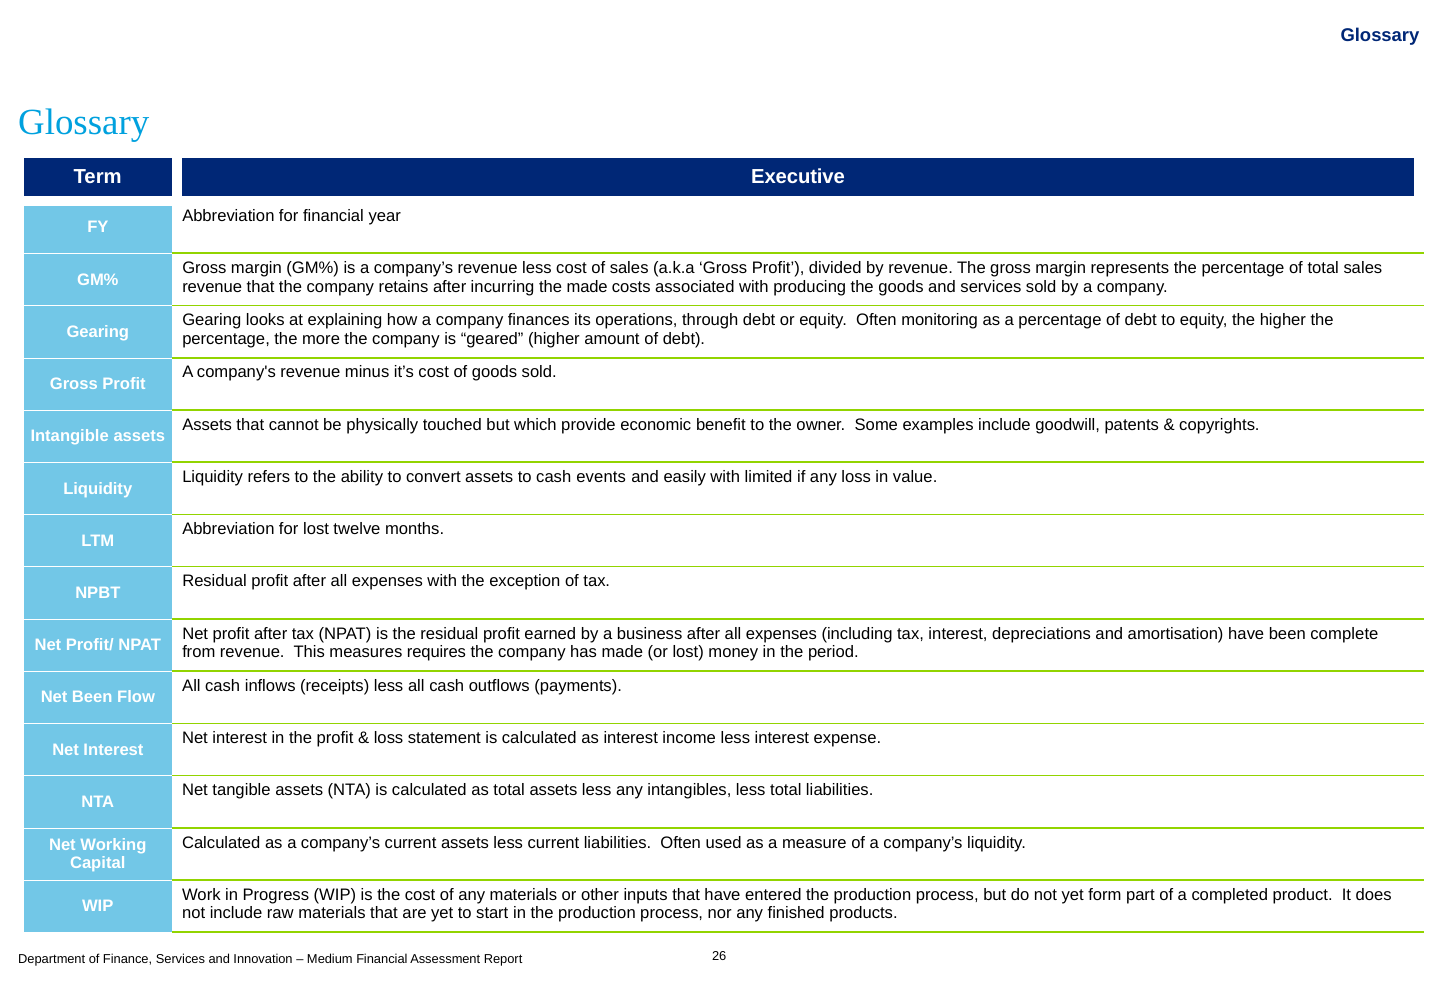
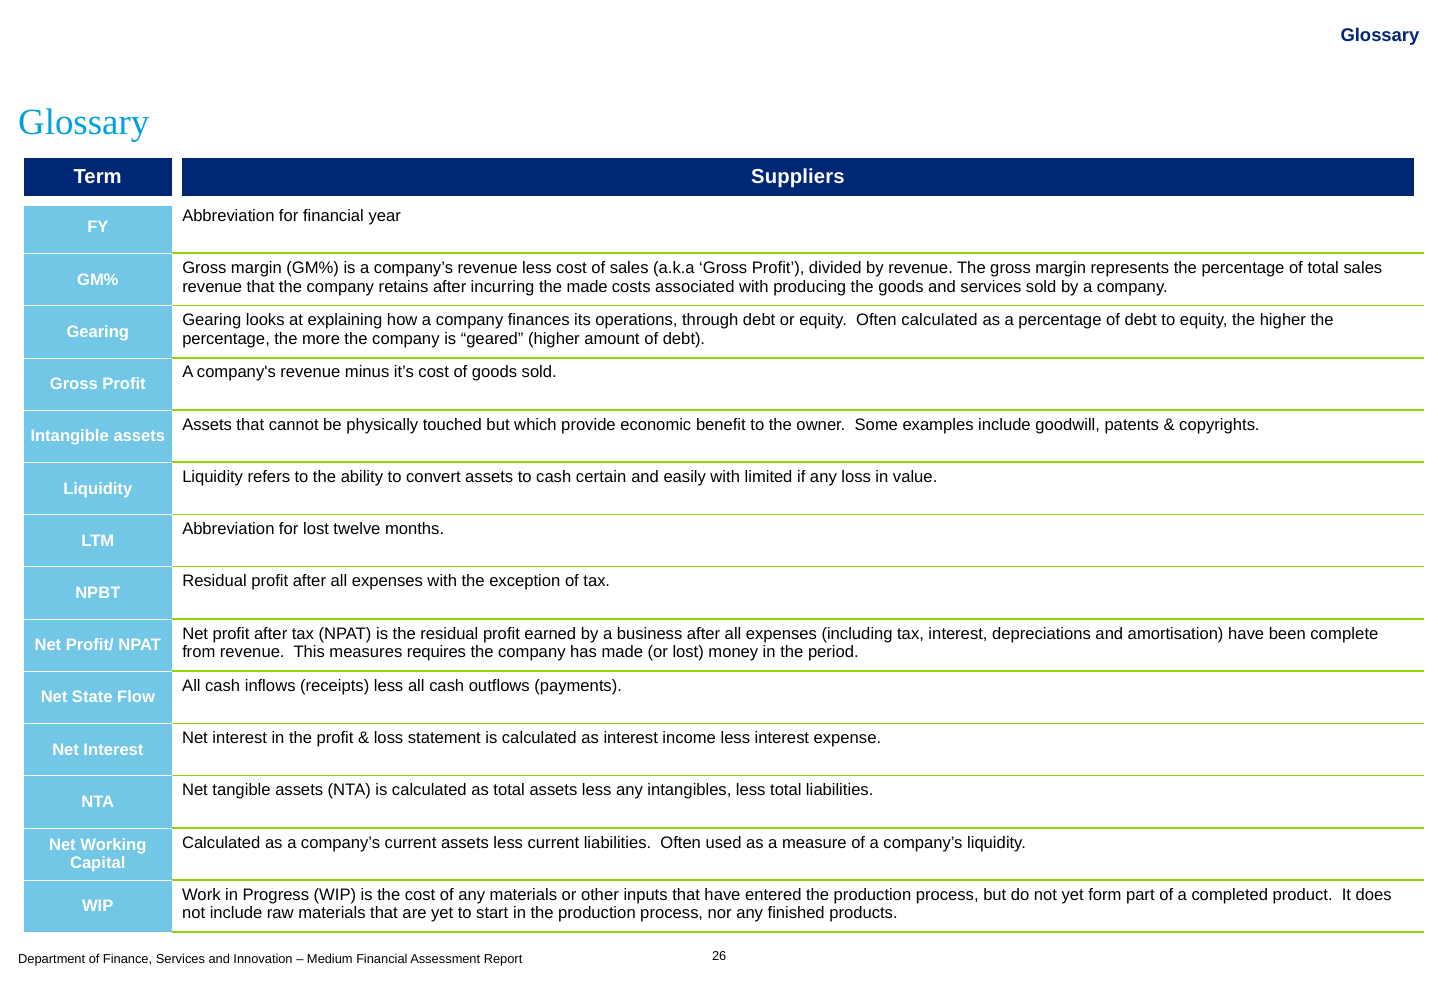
Executive: Executive -> Suppliers (798, 177)
Often monitoring: monitoring -> calculated (939, 320)
events: events -> certain (601, 477)
Net Been: Been -> State (92, 698)
